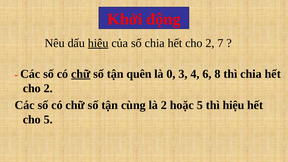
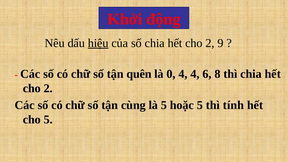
7: 7 -> 9 (221, 43)
chữ underline: present -> none (81, 74)
0 3: 3 -> 4 (183, 74)
là 2: 2 -> 5 (164, 105)
thì hiệu: hiệu -> tính (233, 105)
